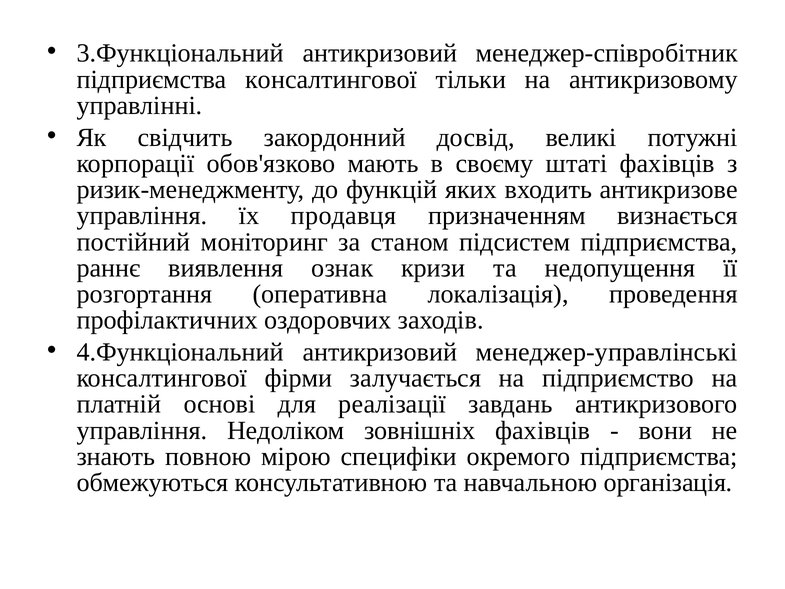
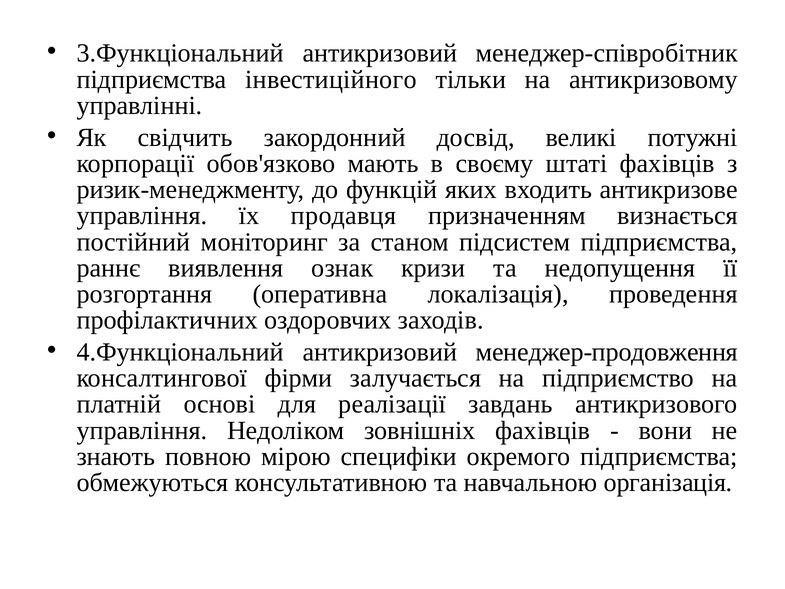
підприємства консалтингової: консалтингової -> інвестиційного (331, 79)
менеджер-управлінські: менеджер-управлінські -> менеджер-продовження (607, 352)
